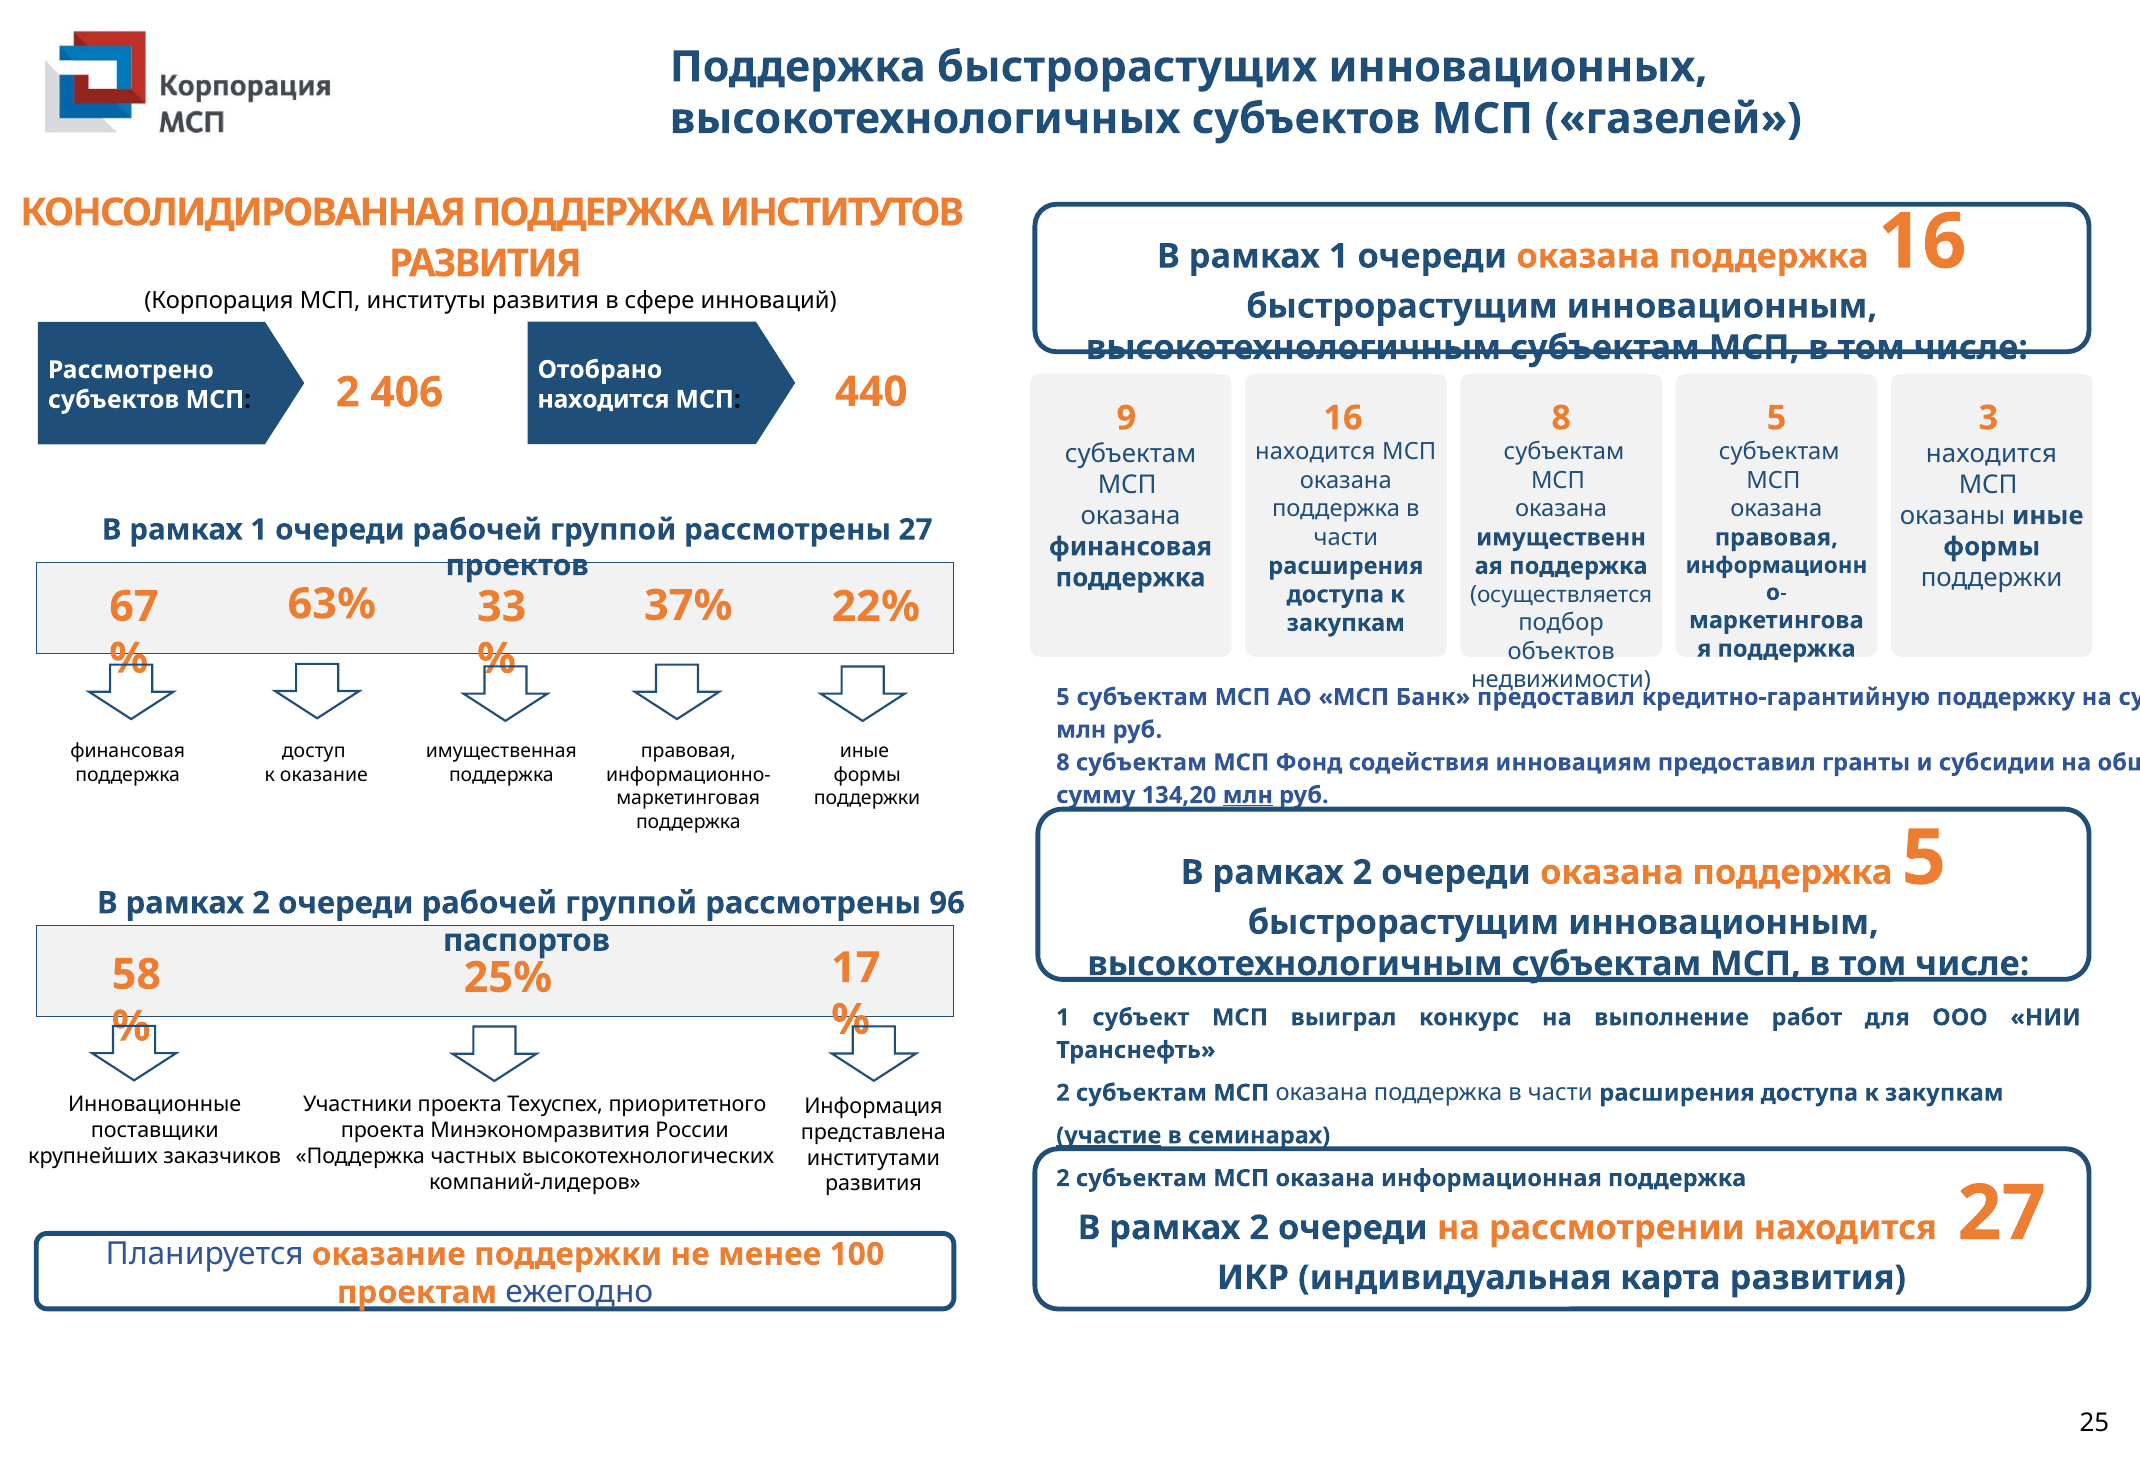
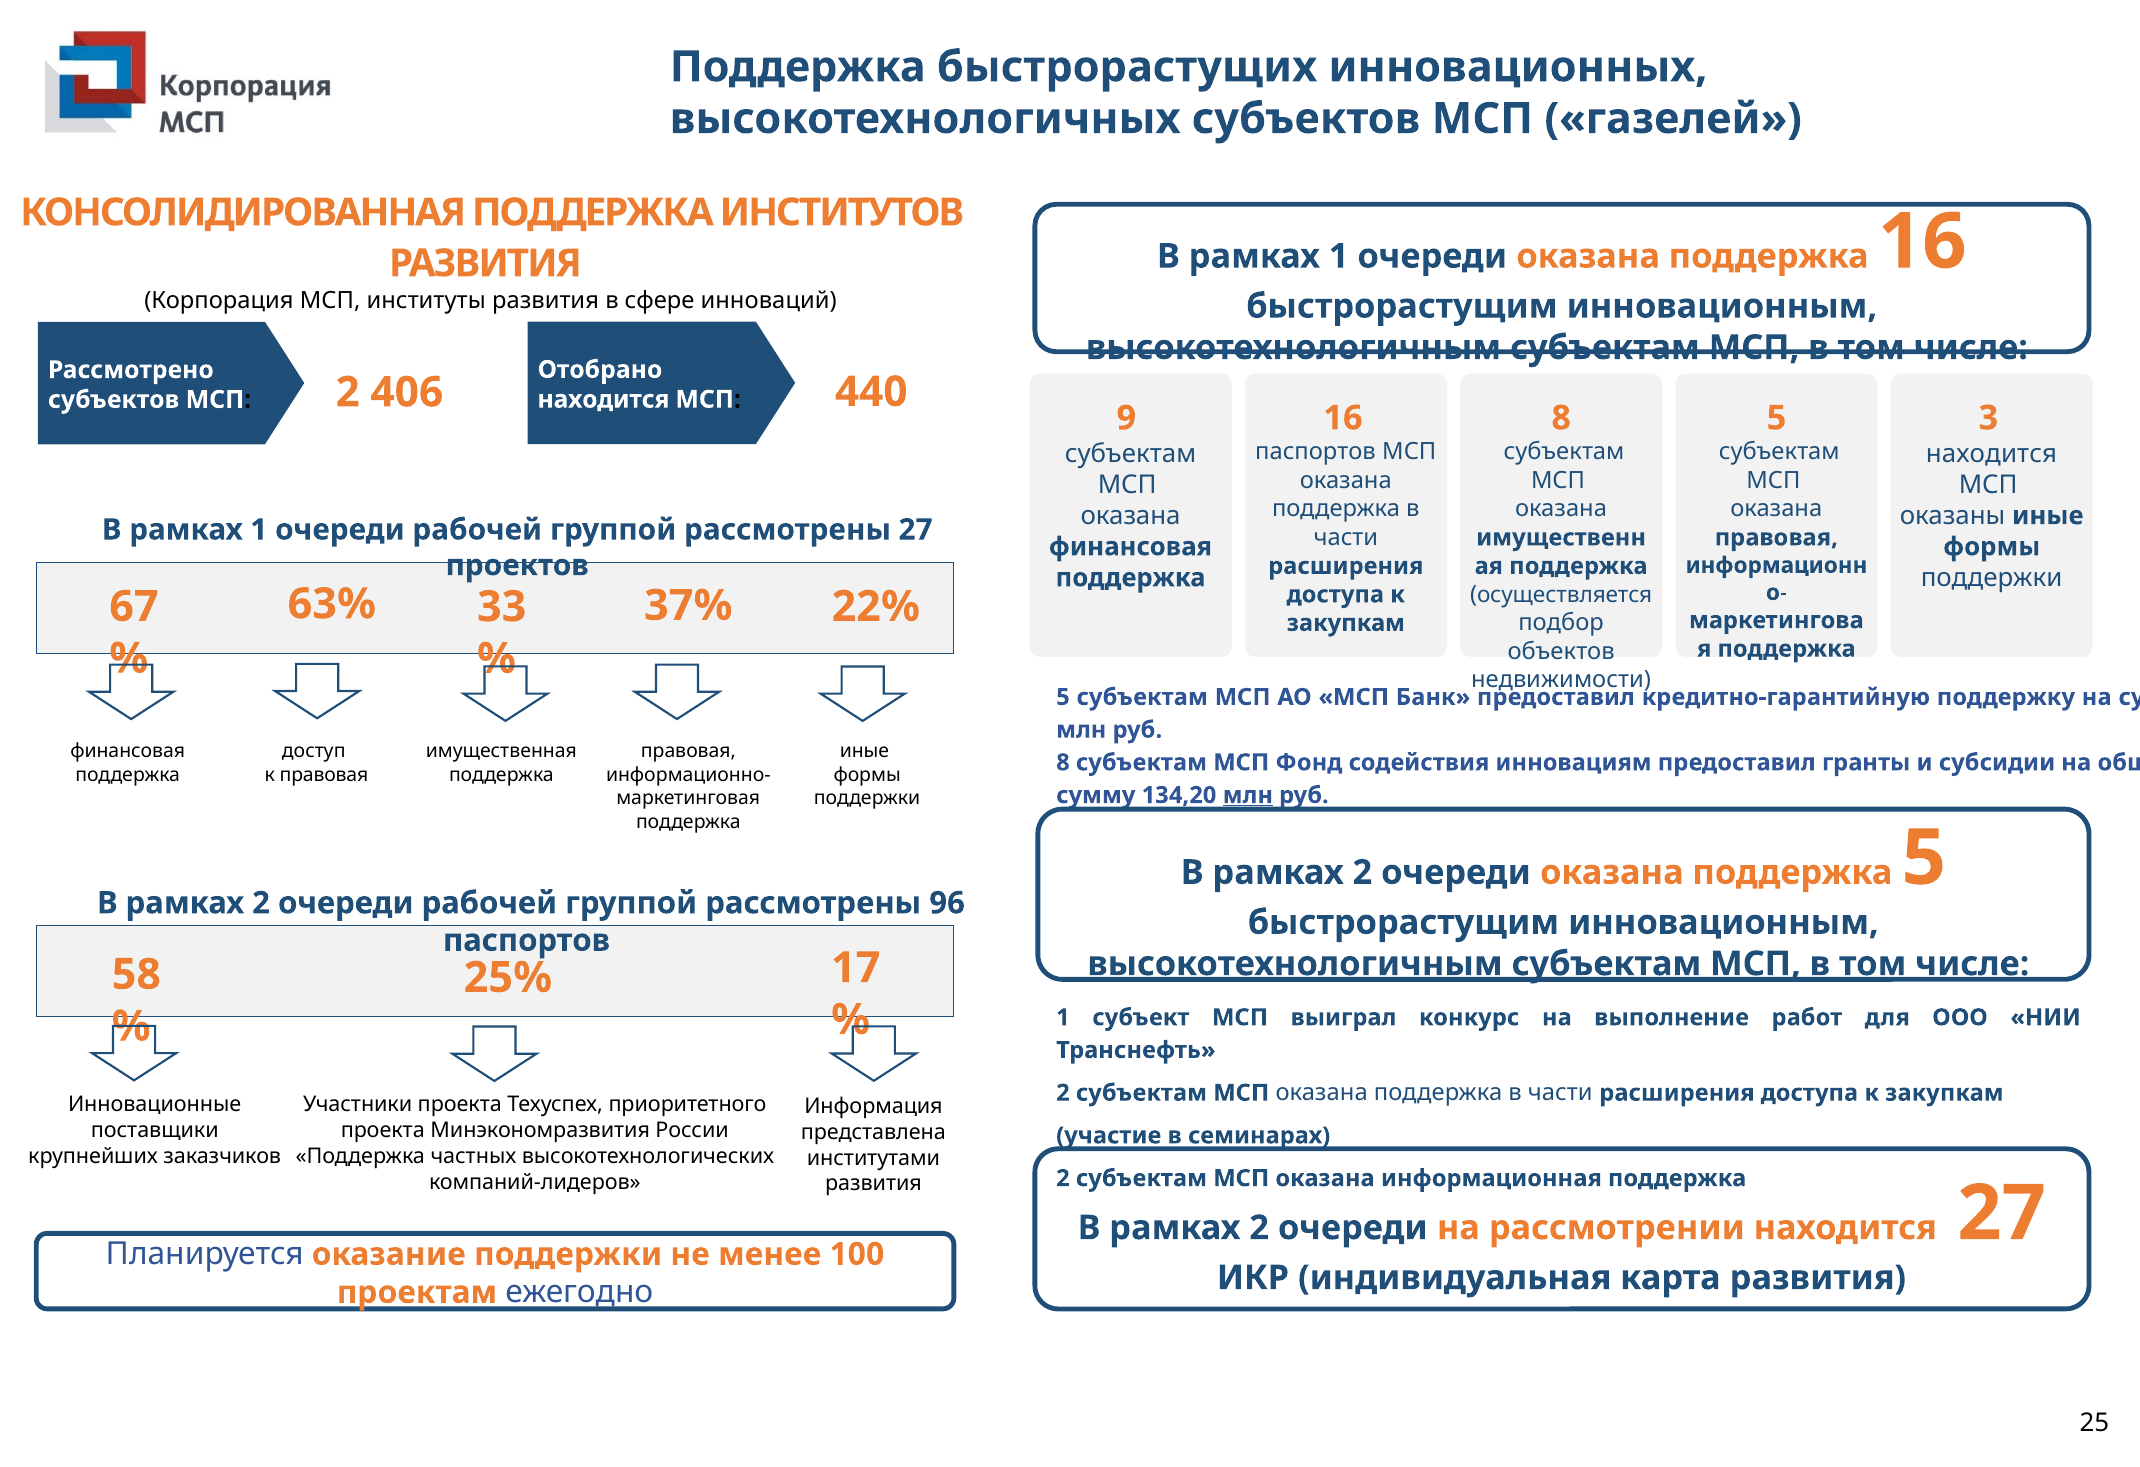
находится: находится -> паспортов (1316, 452)
к оказание: оказание -> правовая (324, 775)
участие underline: present -> none (1109, 1136)
